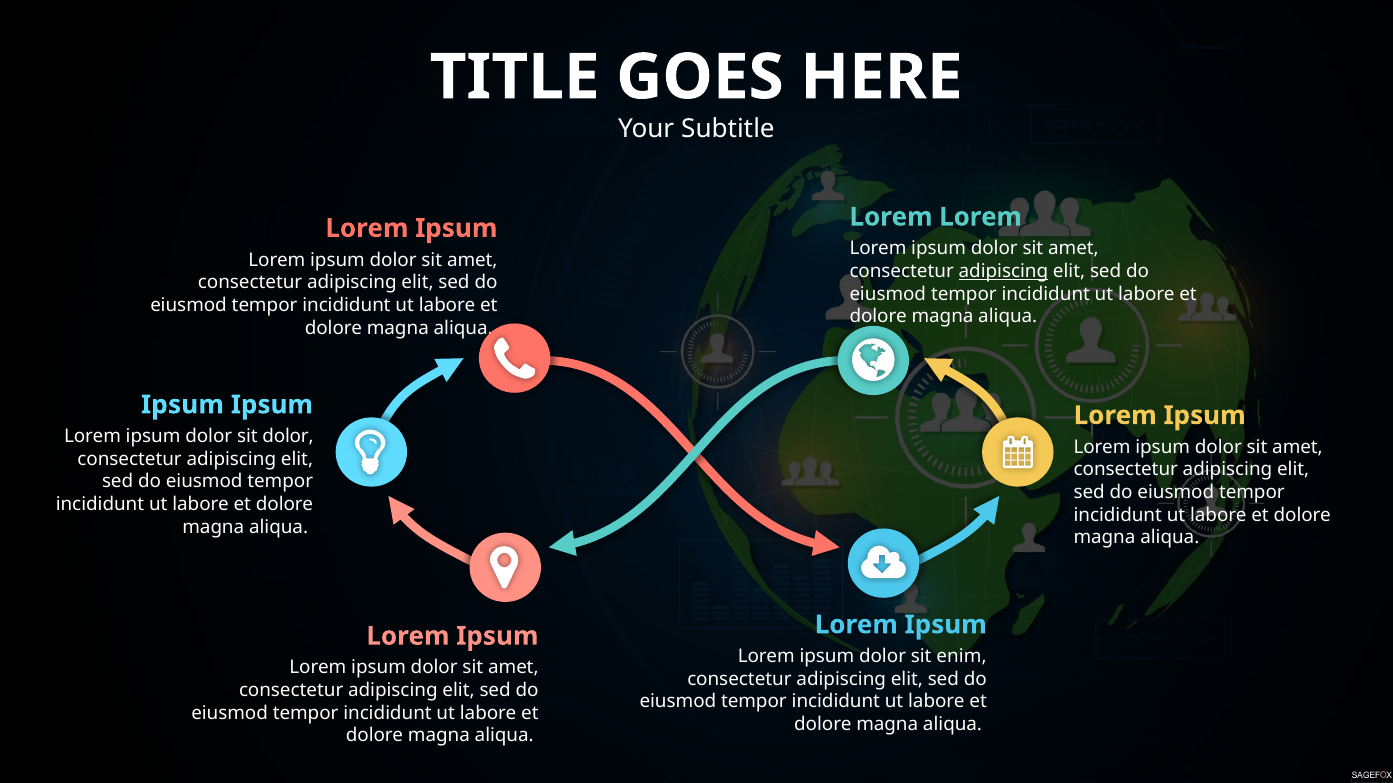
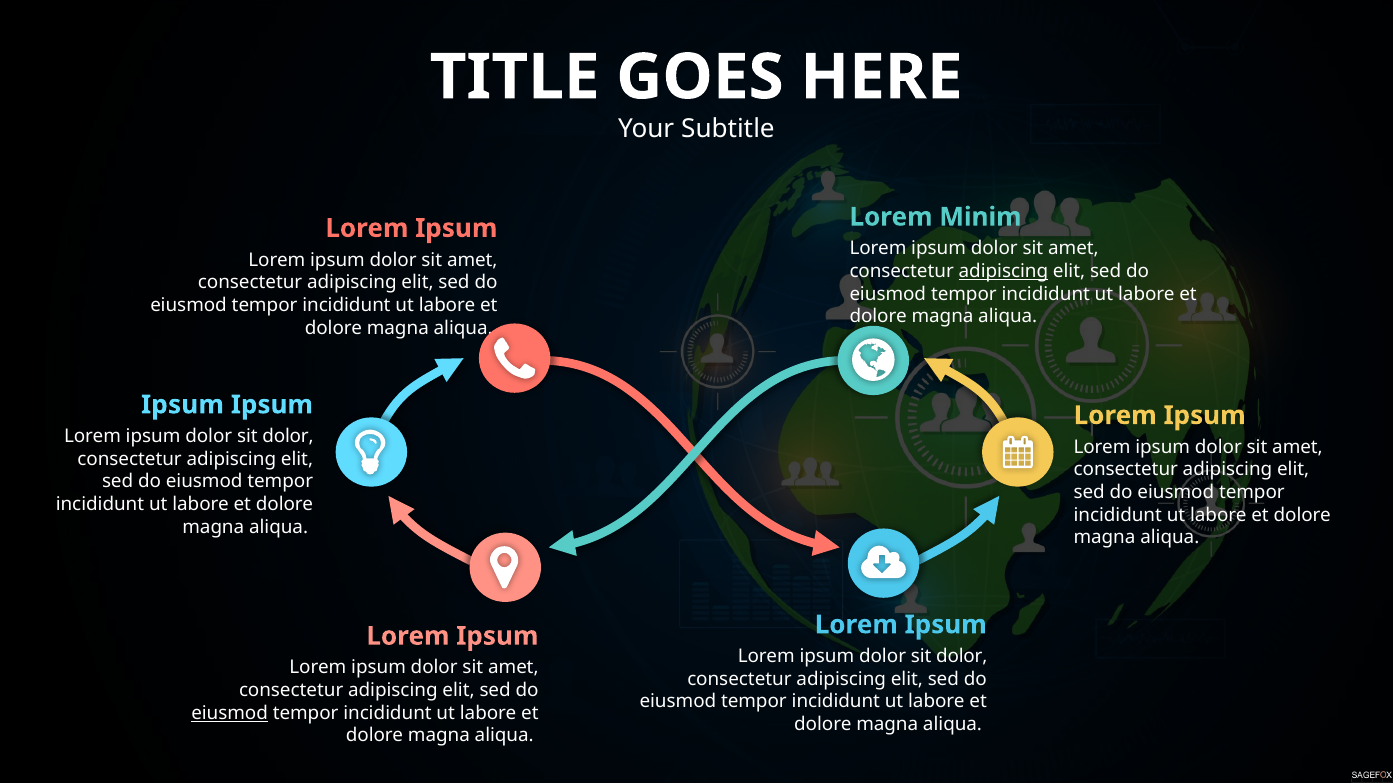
Lorem: Lorem -> Minim (980, 217)
enim: enim -> dolor (962, 657)
eiusmod underline: none -> present (230, 714)
